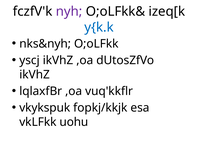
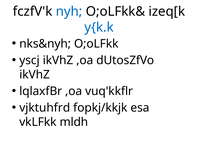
nyh colour: purple -> blue (69, 11)
vkykspuk: vkykspuk -> vjktuhfrd (45, 107)
uohu: uohu -> mldh (74, 122)
